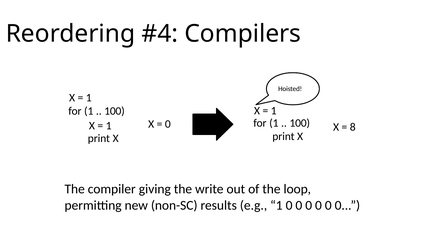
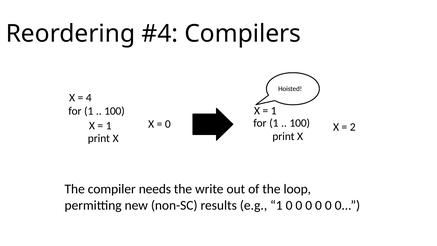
1: 1 -> 4 (89, 98)
8: 8 -> 2 (353, 127)
giving: giving -> needs (155, 189)
